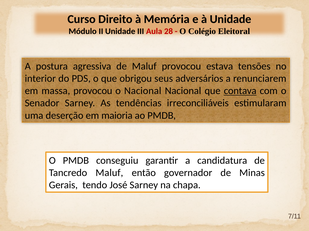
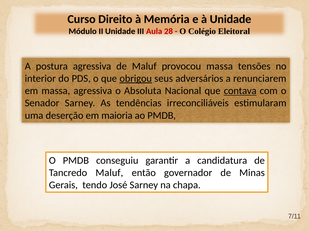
provocou estava: estava -> massa (220, 66)
obrigou underline: none -> present (136, 79)
massa provocou: provocou -> agressiva (93, 91)
o Nacional: Nacional -> Absoluta (143, 91)
